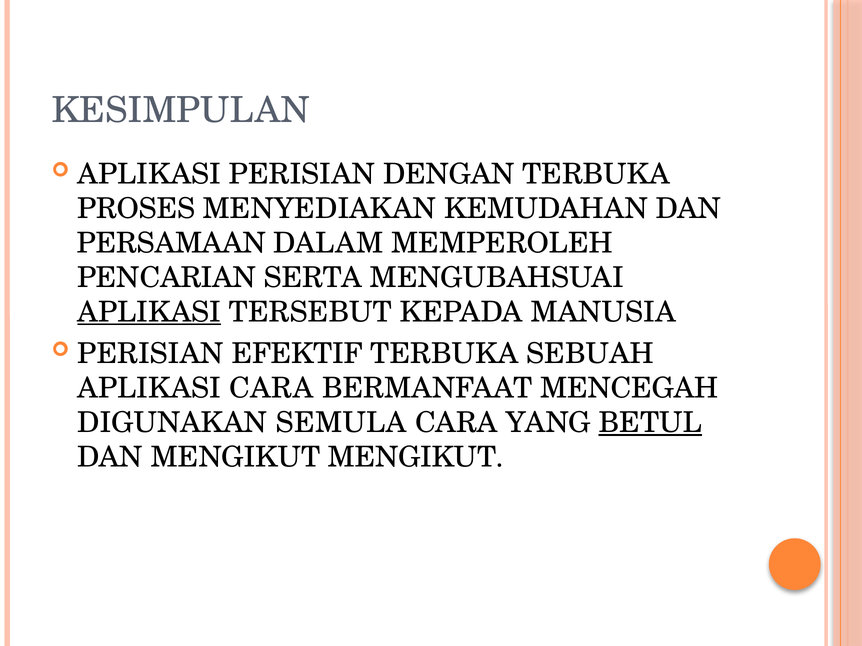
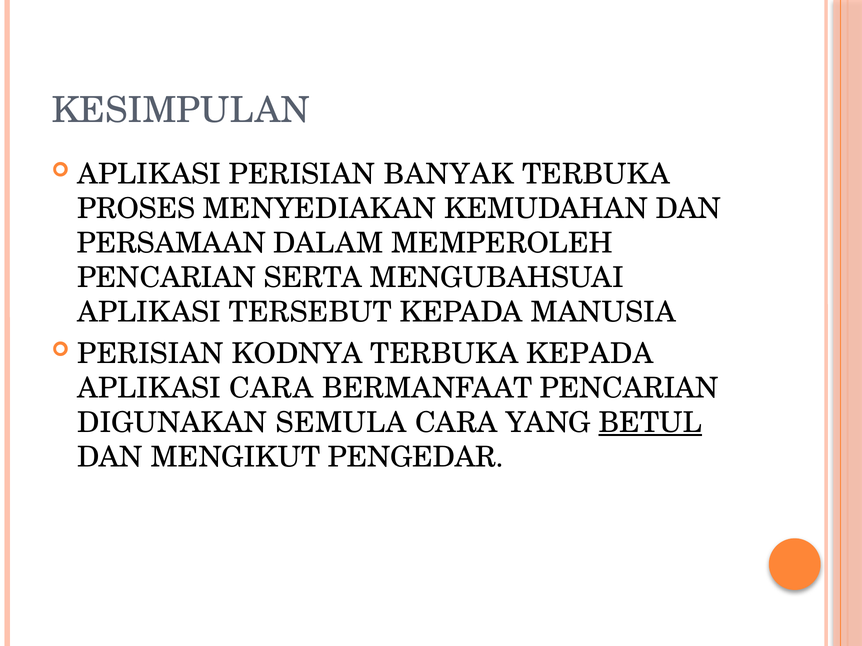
DENGAN: DENGAN -> BANYAK (449, 174)
APLIKASI underline: present -> none (149, 312)
EFEKTIF: EFEKTIF -> KODNYA (297, 354)
TERBUKA SEBUAH: SEBUAH -> KEPADA (590, 354)
BERMANFAAT MENCEGAH: MENCEGAH -> PENCARIAN (629, 388)
MENGIKUT MENGIKUT: MENGIKUT -> PENGEDAR (416, 457)
